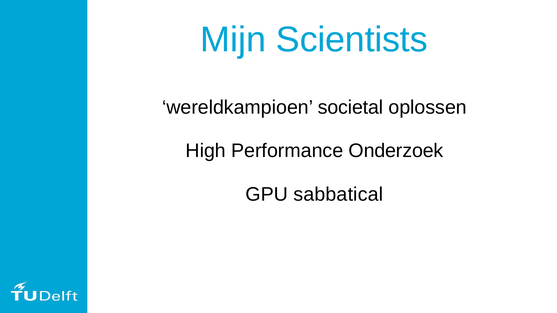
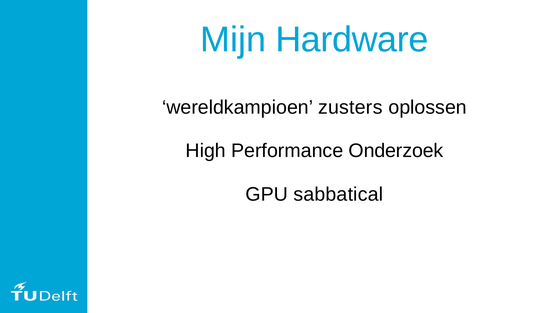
Scientists: Scientists -> Hardware (352, 40)
societal: societal -> zusters (350, 108)
